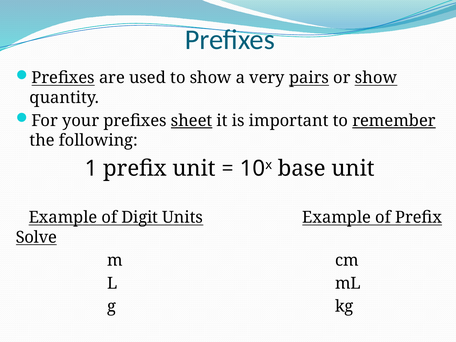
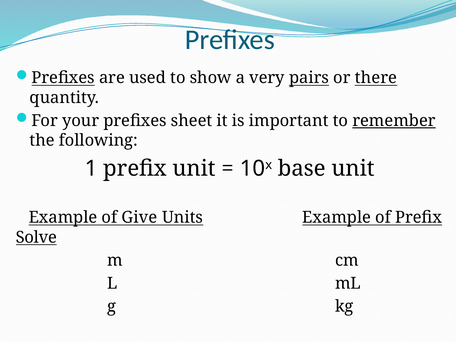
or show: show -> there (376, 78)
sheet underline: present -> none (192, 121)
Digit: Digit -> Give (140, 218)
